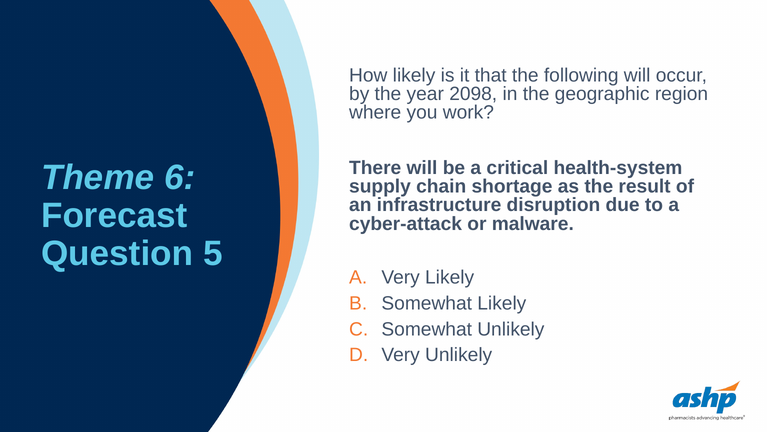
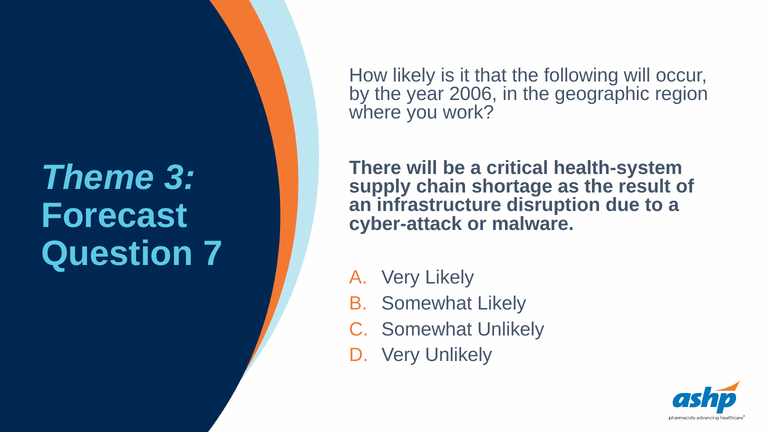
2098: 2098 -> 2006 (473, 94)
6: 6 -> 3 (180, 178)
5: 5 -> 7 (213, 253)
